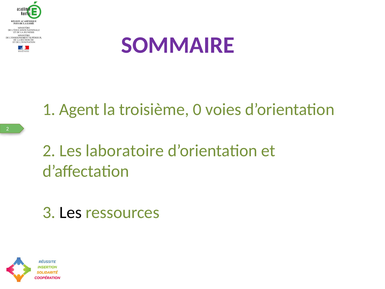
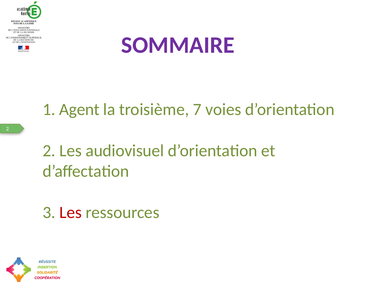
0: 0 -> 7 (197, 109)
laboratoire: laboratoire -> audiovisuel (125, 151)
Les colour: black -> red (71, 212)
